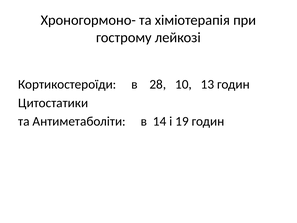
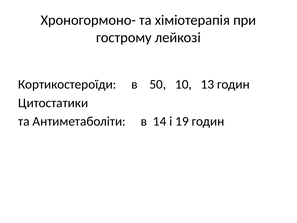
28: 28 -> 50 (158, 84)
